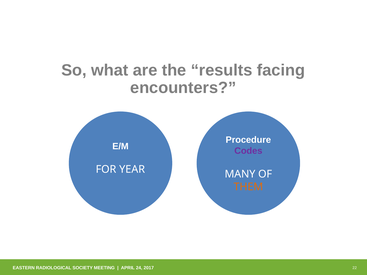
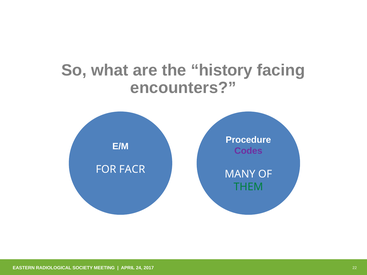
results: results -> history (222, 70)
YEAR: YEAR -> FACR (132, 170)
THEM colour: orange -> green (248, 187)
